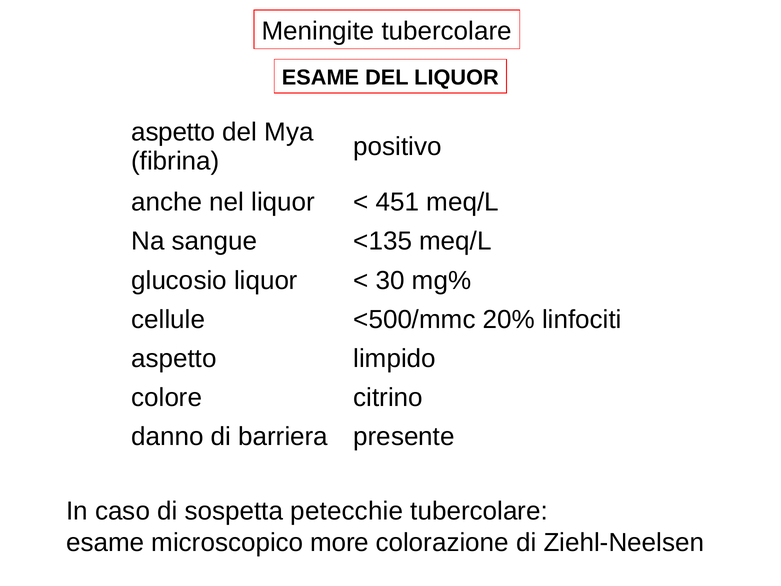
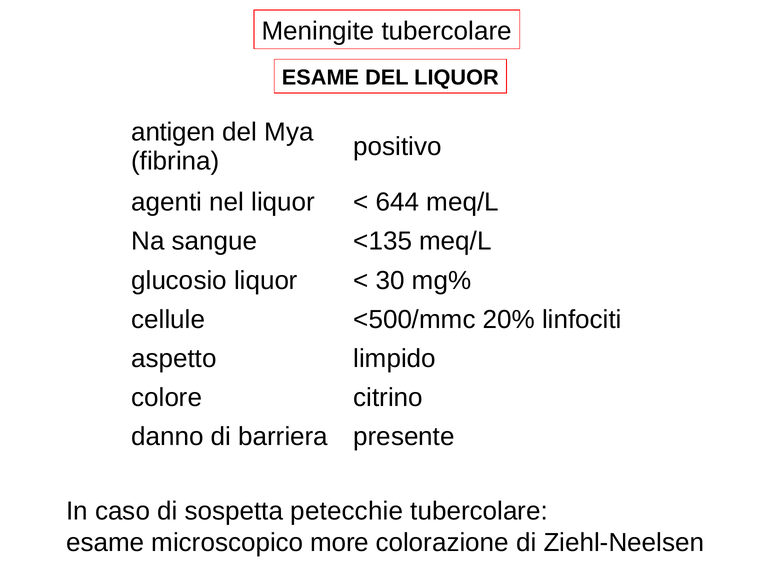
aspetto: aspetto -> antigen (173, 132)
anche: anche -> agenti (167, 202)
451: 451 -> 644 (397, 202)
